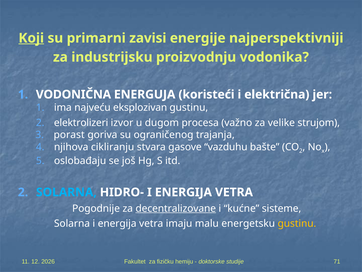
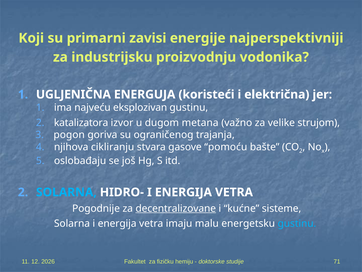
Koji underline: present -> none (31, 38)
VODONIČNA: VODONIČNA -> UGLJENIČNA (73, 94)
elektrolizeri: elektrolizeri -> katalizatora (81, 123)
procesa: procesa -> metana (200, 123)
porast: porast -> pogon (69, 135)
vazduhu: vazduhu -> pomoću (226, 147)
gustinu colour: yellow -> light blue (297, 223)
